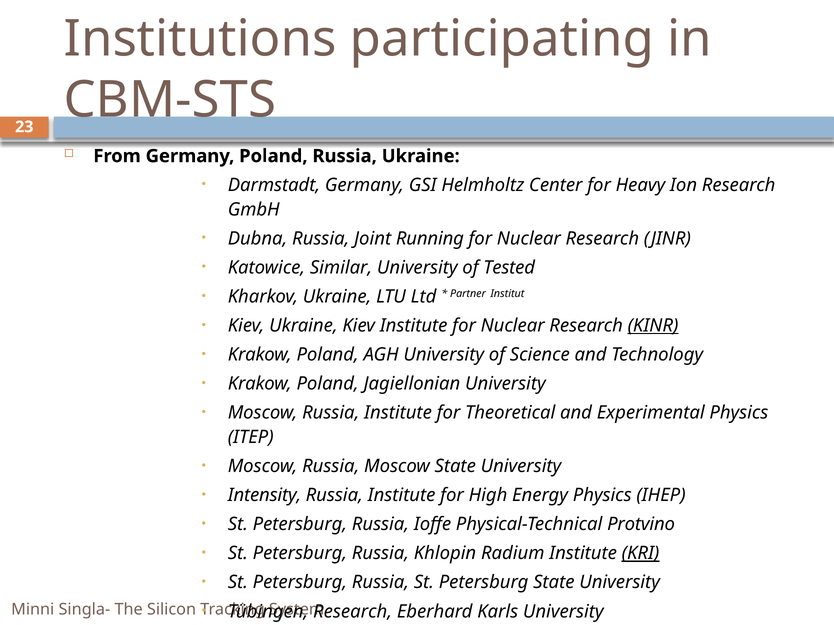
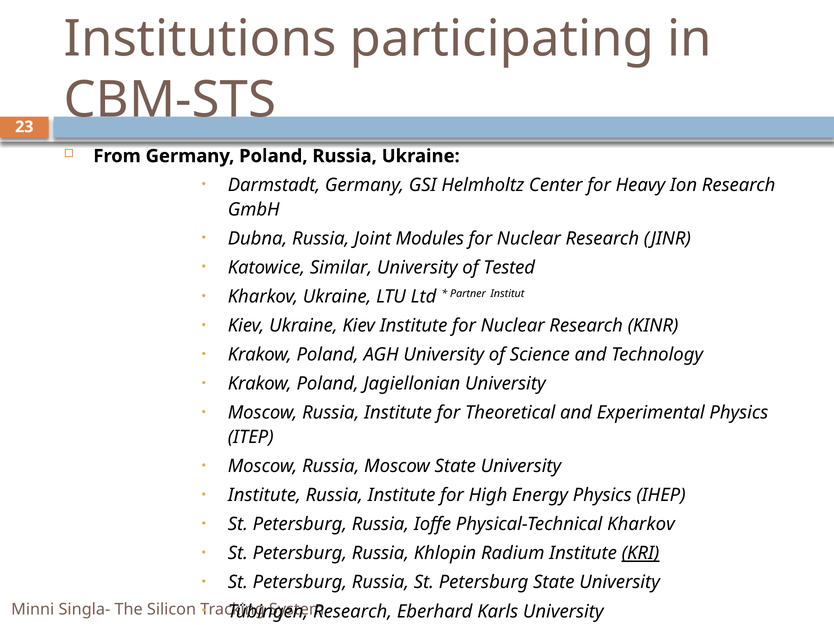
Running: Running -> Modules (430, 239)
KINR underline: present -> none (653, 326)
Intensity: Intensity -> Institute (264, 496)
Physical-Technical Protvino: Protvino -> Kharkov (641, 525)
